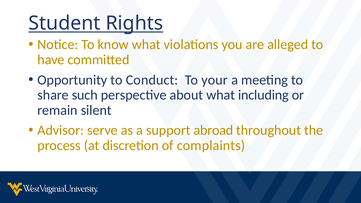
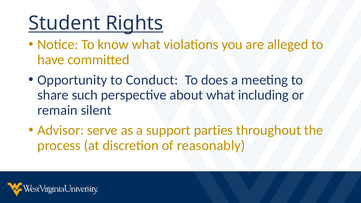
your: your -> does (215, 80)
abroad: abroad -> parties (213, 130)
complaints: complaints -> reasonably (211, 145)
